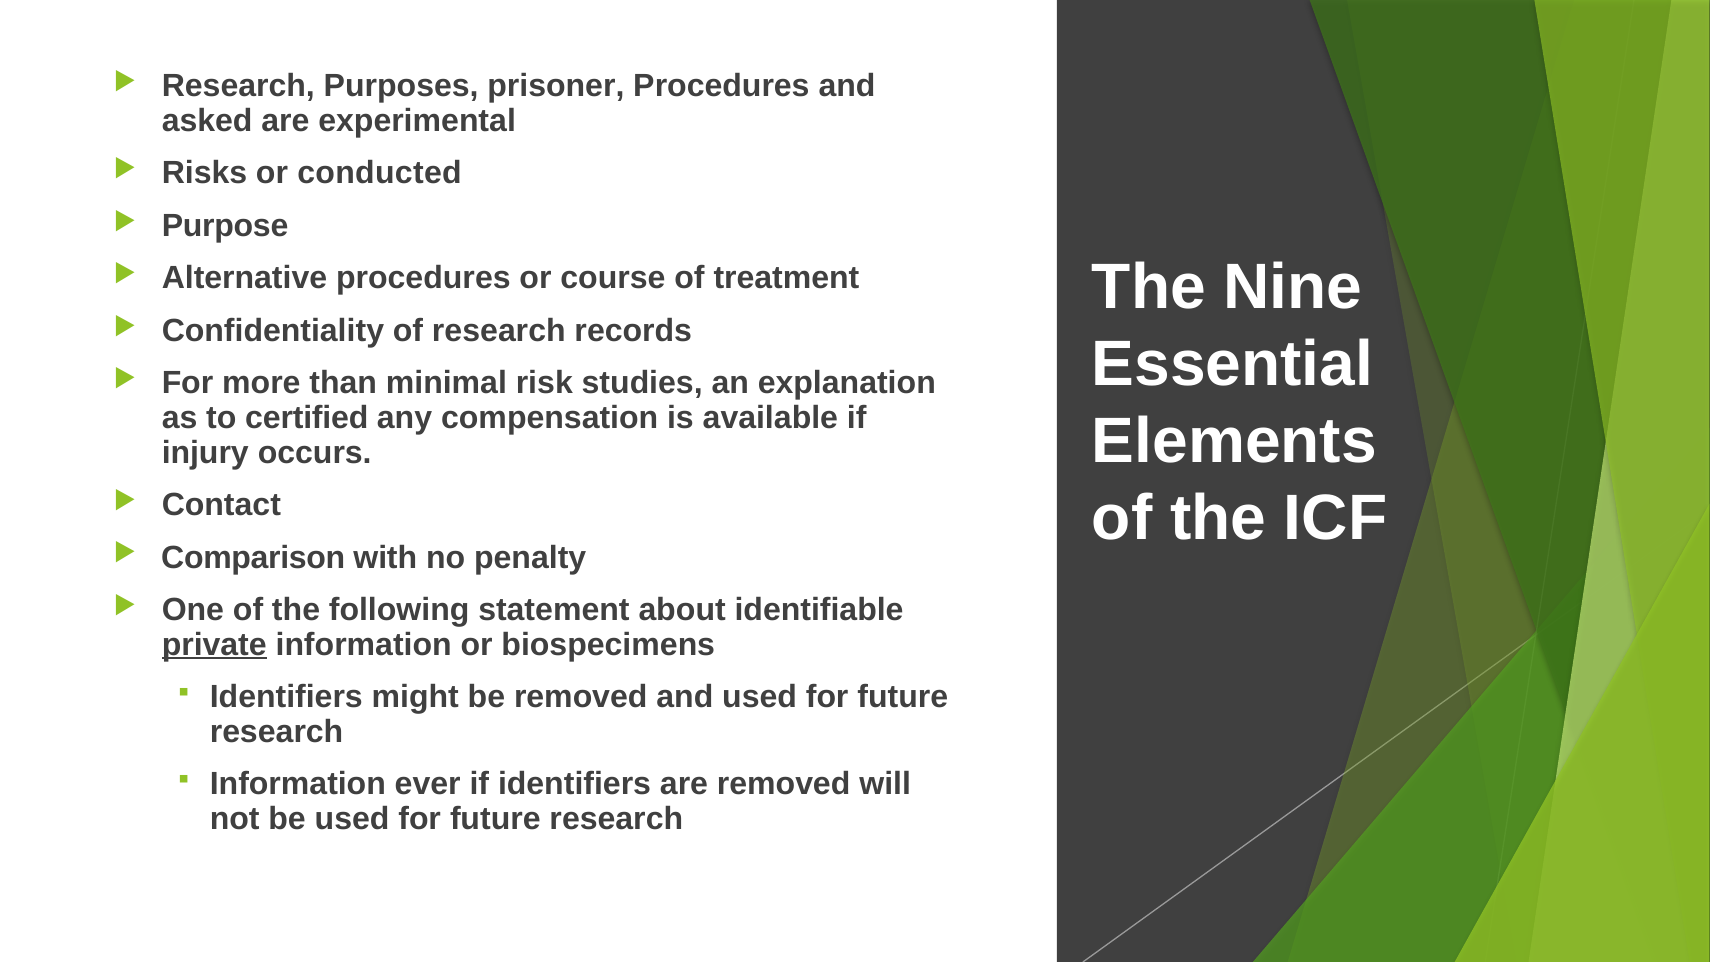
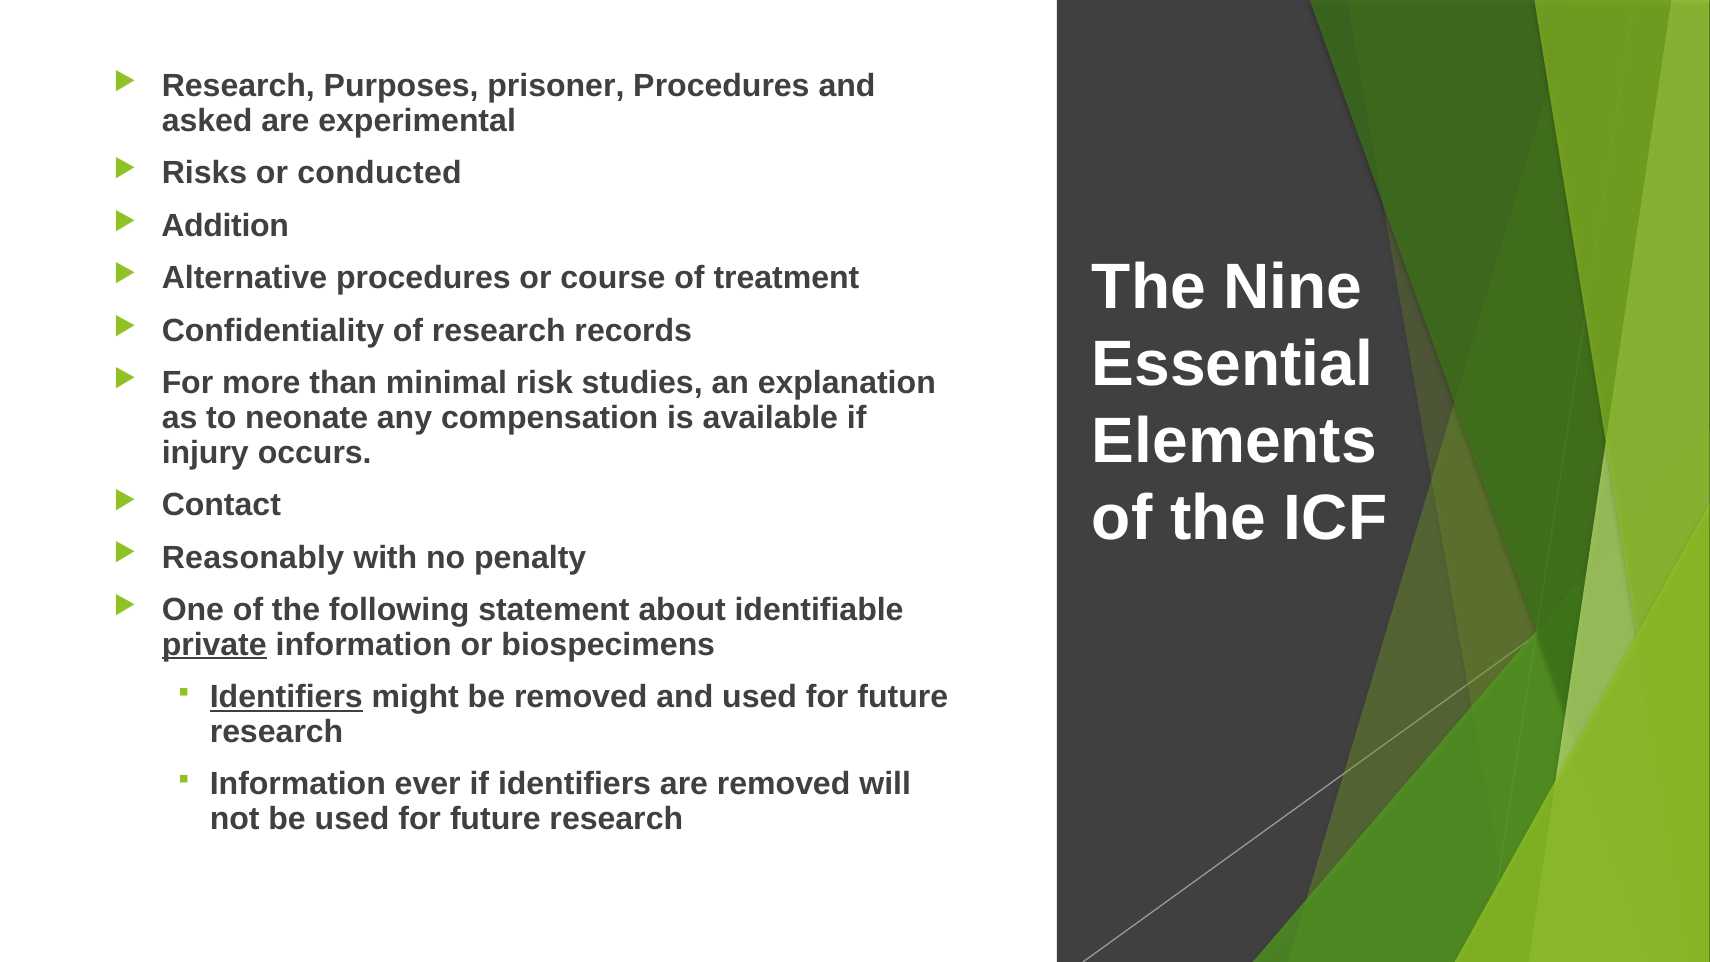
Purpose: Purpose -> Addition (225, 226)
certified: certified -> neonate (307, 418)
Comparison: Comparison -> Reasonably (253, 557)
Identifiers underline: none -> present (286, 697)
